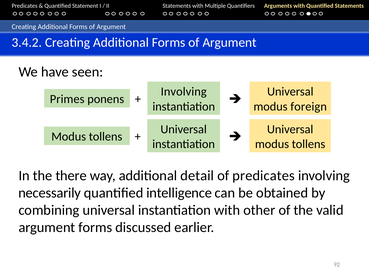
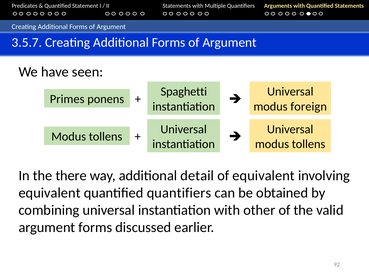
3.4.2: 3.4.2 -> 3.5.7 (27, 42)
Involving: Involving -> Spaghetti (184, 92)
of predicates: predicates -> equivalent (264, 175)
necessarily: necessarily -> equivalent (50, 193)
quantified intelligence: intelligence -> quantifiers (179, 193)
